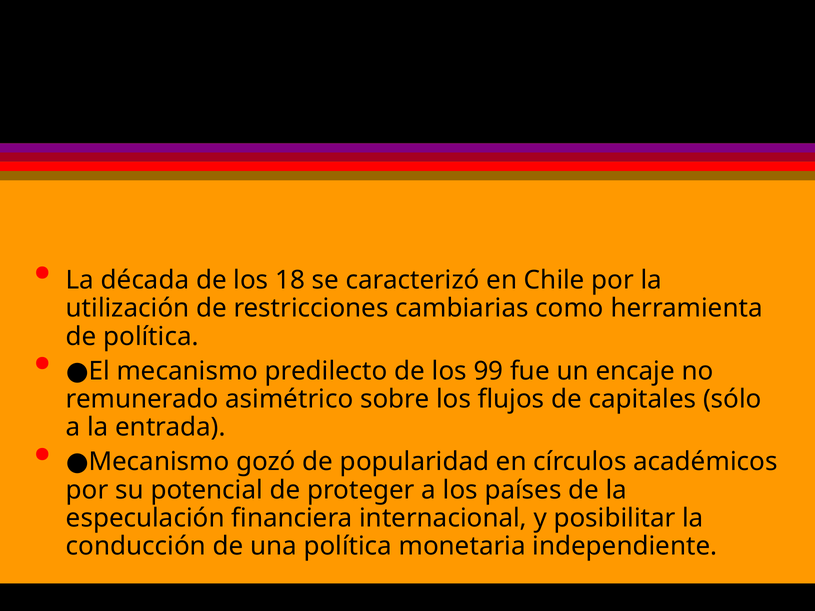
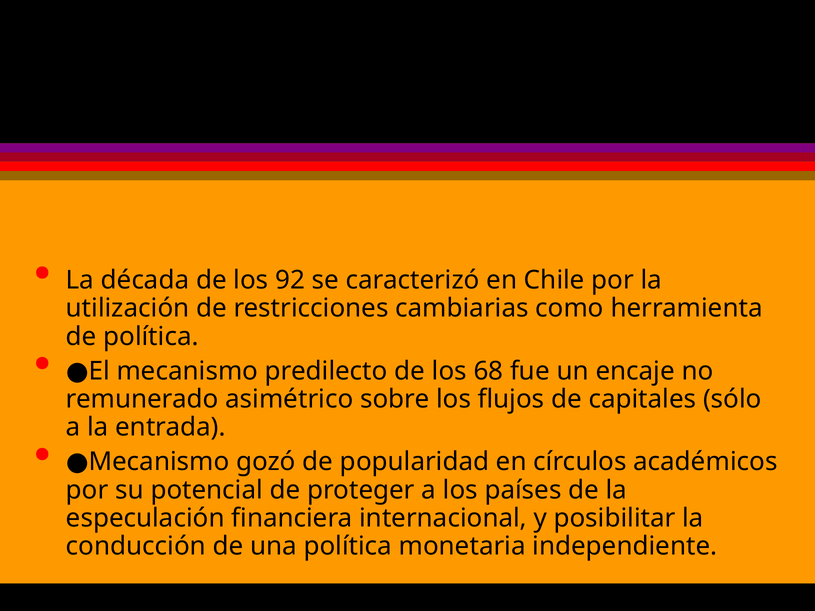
18: 18 -> 92 (290, 280)
99: 99 -> 68 (488, 371)
